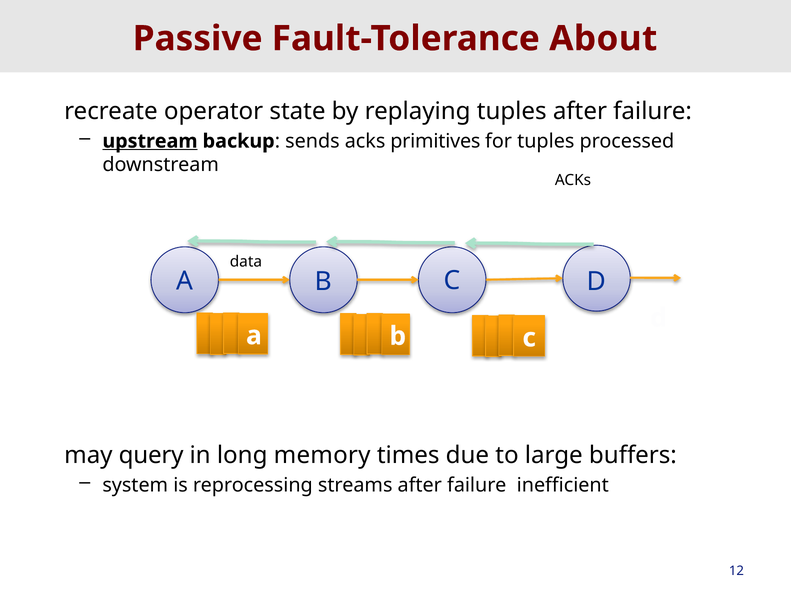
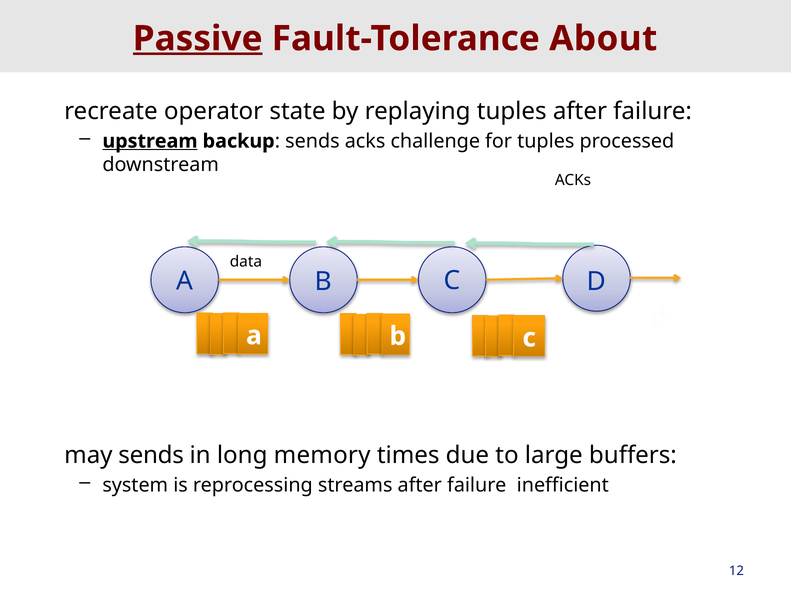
Passive underline: none -> present (198, 39)
primitives: primitives -> challenge (435, 141)
may query: query -> sends (151, 455)
